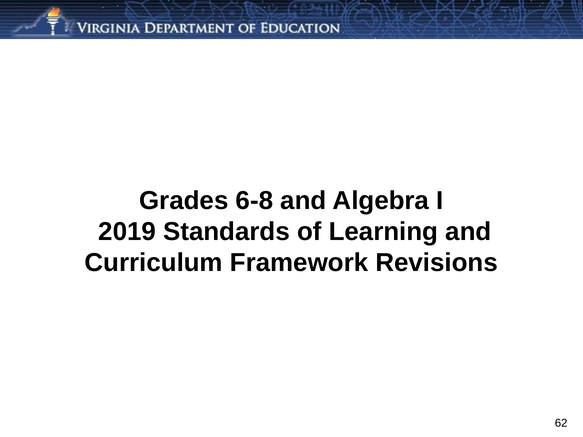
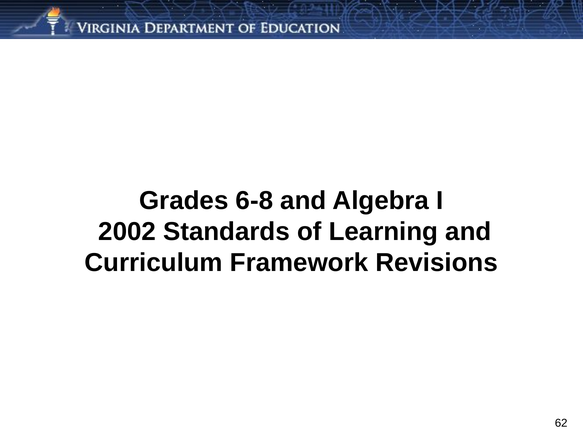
2019: 2019 -> 2002 (127, 232)
